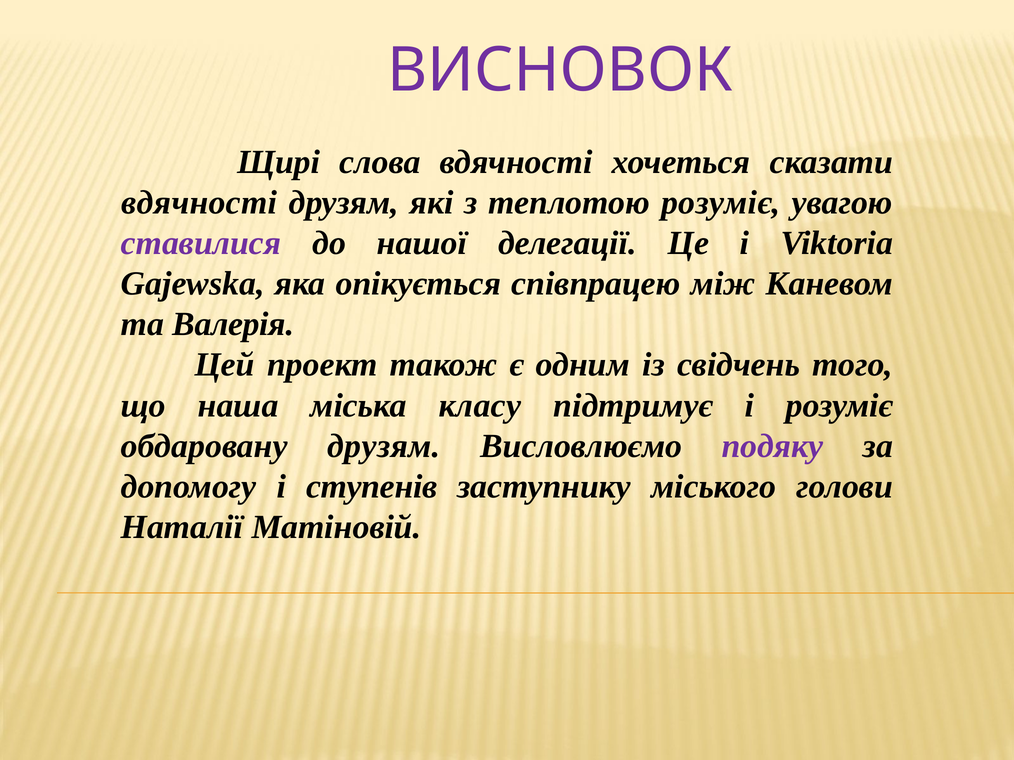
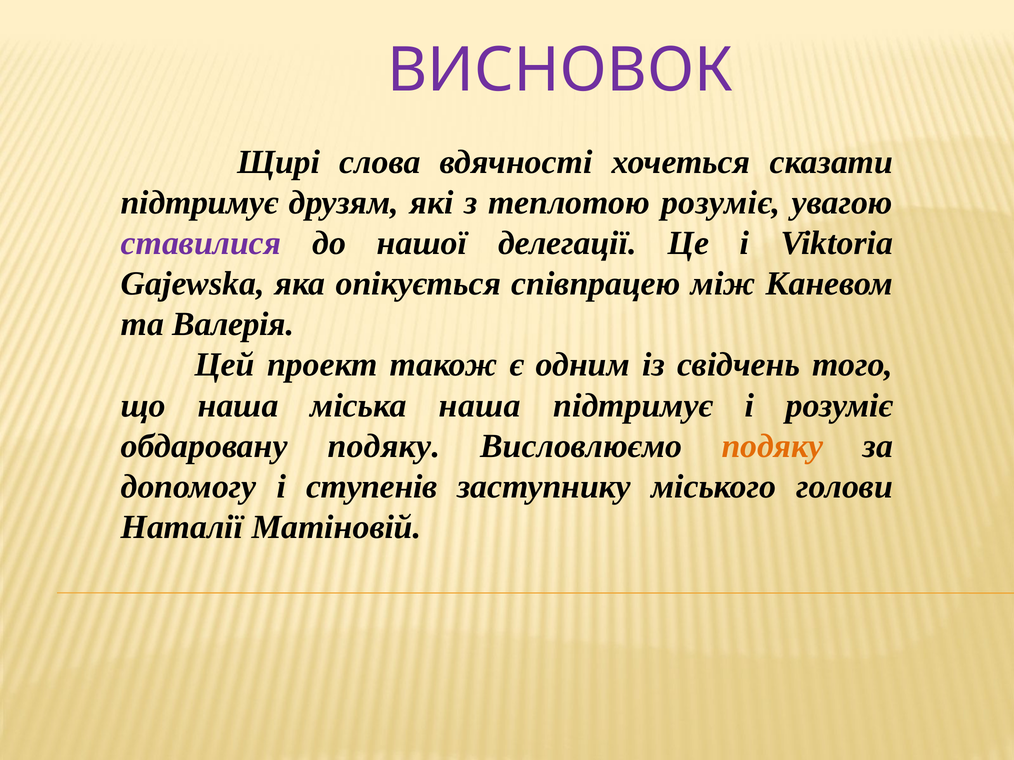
вдячності: вдячності -> підтримує (200, 203)
міська класу: класу -> наша (480, 406)
обдаровану друзям: друзям -> подяку (384, 446)
подяку colour: purple -> orange (773, 446)
